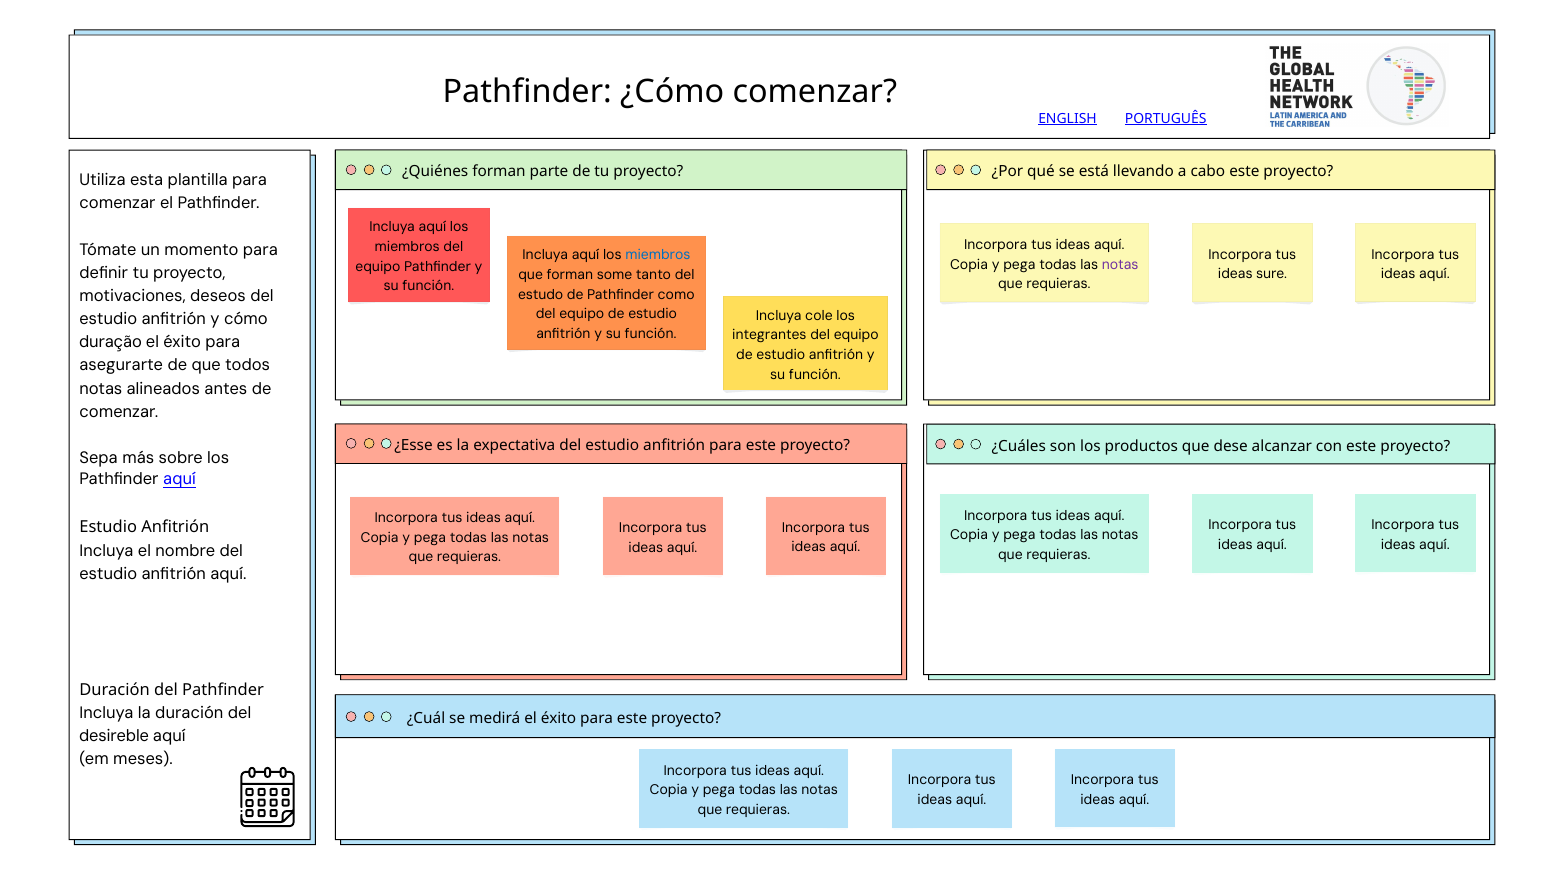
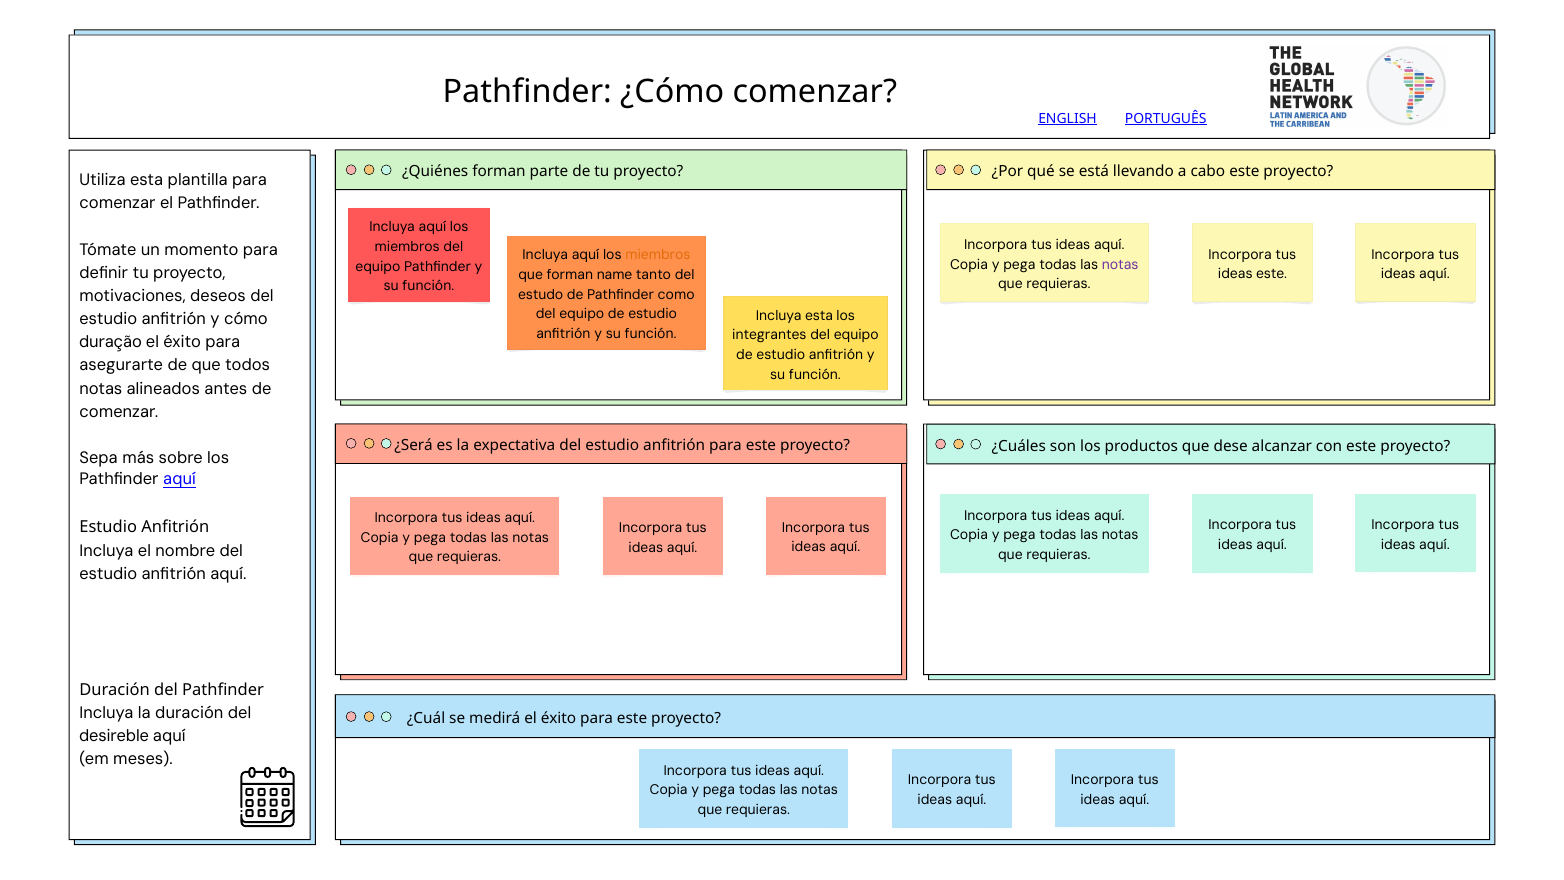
miembros colour: blue -> orange (658, 255)
ideas sure: sure -> este (1272, 274)
some: some -> name (615, 275)
Incluya cole: cole -> esta (819, 316)
¿Esse: ¿Esse -> ¿Será (414, 445)
